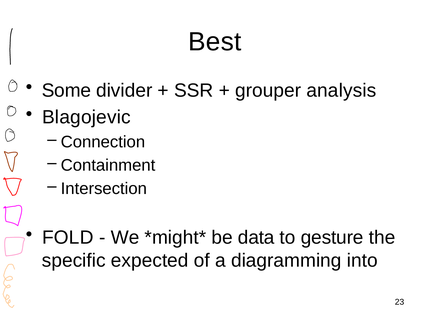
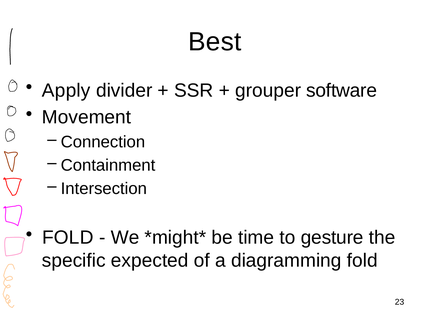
Some: Some -> Apply (66, 90)
analysis: analysis -> software (342, 90)
Blagojevic: Blagojevic -> Movement (87, 117)
data: data -> time (256, 237)
diagramming into: into -> fold (362, 260)
